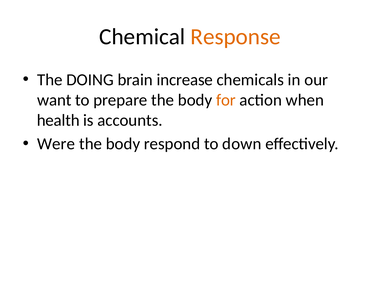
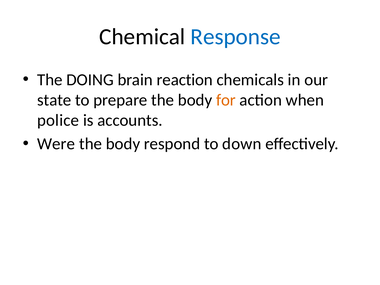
Response colour: orange -> blue (236, 37)
increase: increase -> reaction (185, 80)
want: want -> state (54, 100)
health: health -> police (58, 120)
